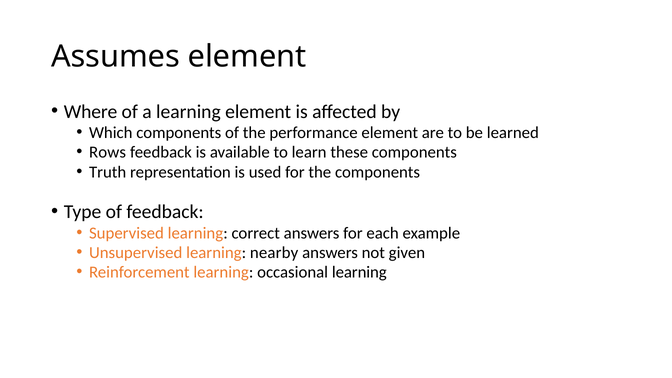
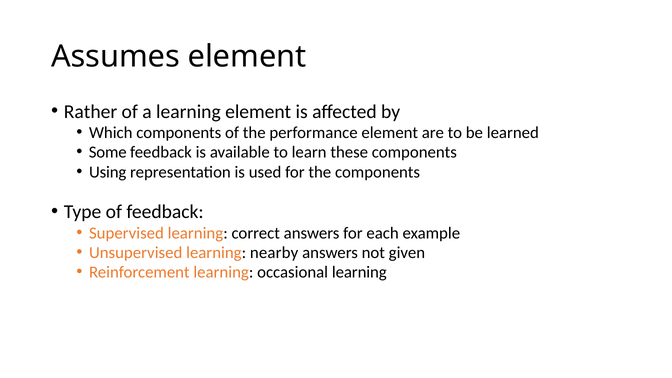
Where: Where -> Rather (91, 112)
Rows: Rows -> Some (108, 152)
Truth: Truth -> Using (108, 172)
